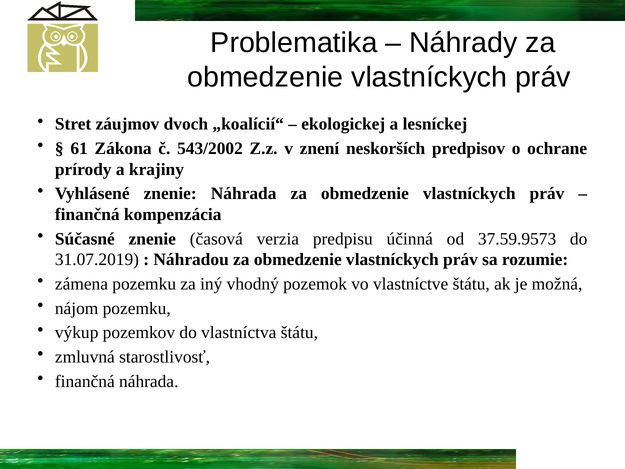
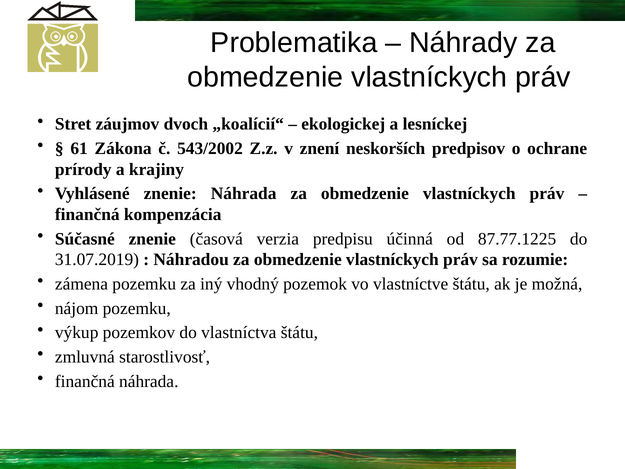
37.59.9573: 37.59.9573 -> 87.77.1225 (517, 239)
